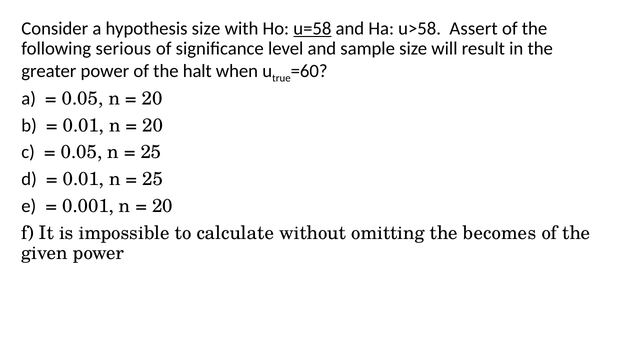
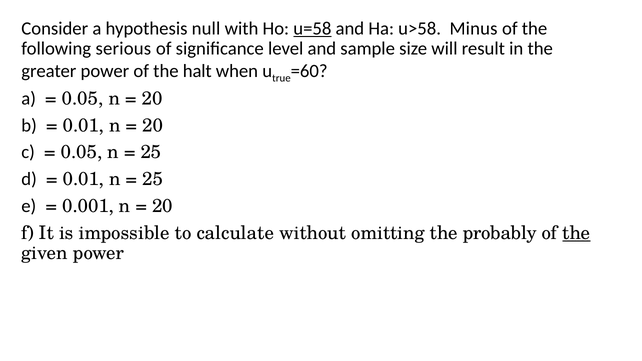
hypothesis size: size -> null (206, 29)
Assert: Assert -> Minus (474, 29)
becomes: becomes -> probably (500, 233)
the underline: none -> present (576, 233)
